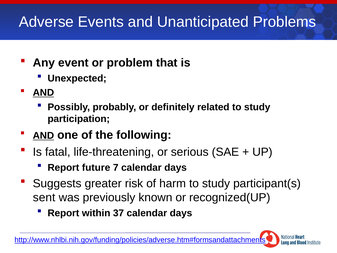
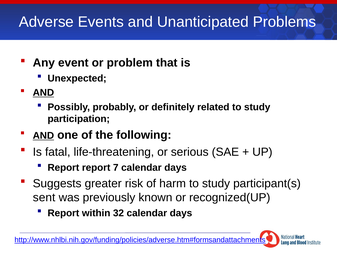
Report future: future -> report (96, 167)
37: 37 -> 32 (118, 213)
